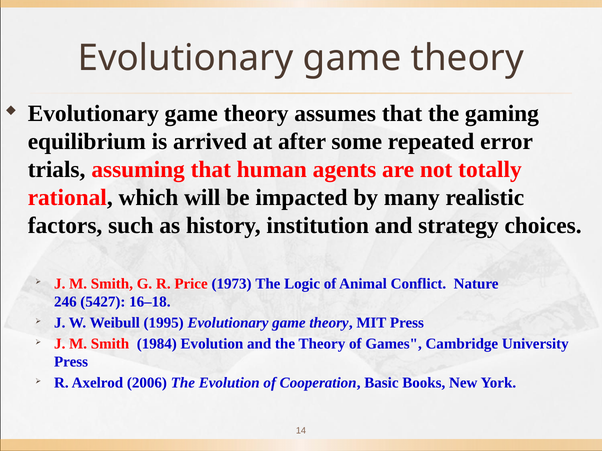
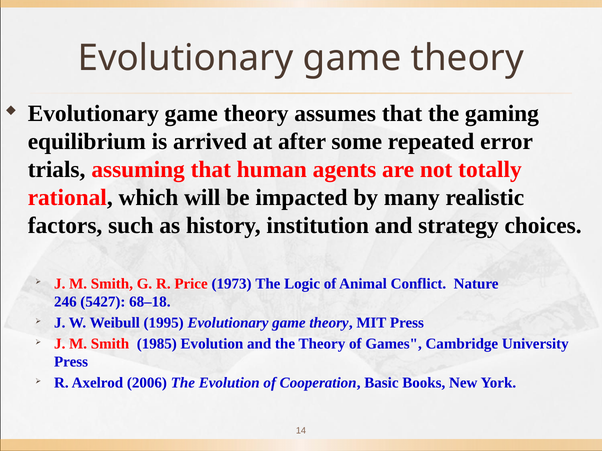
16–18: 16–18 -> 68–18 (150, 302)
1984: 1984 -> 1985 (157, 344)
